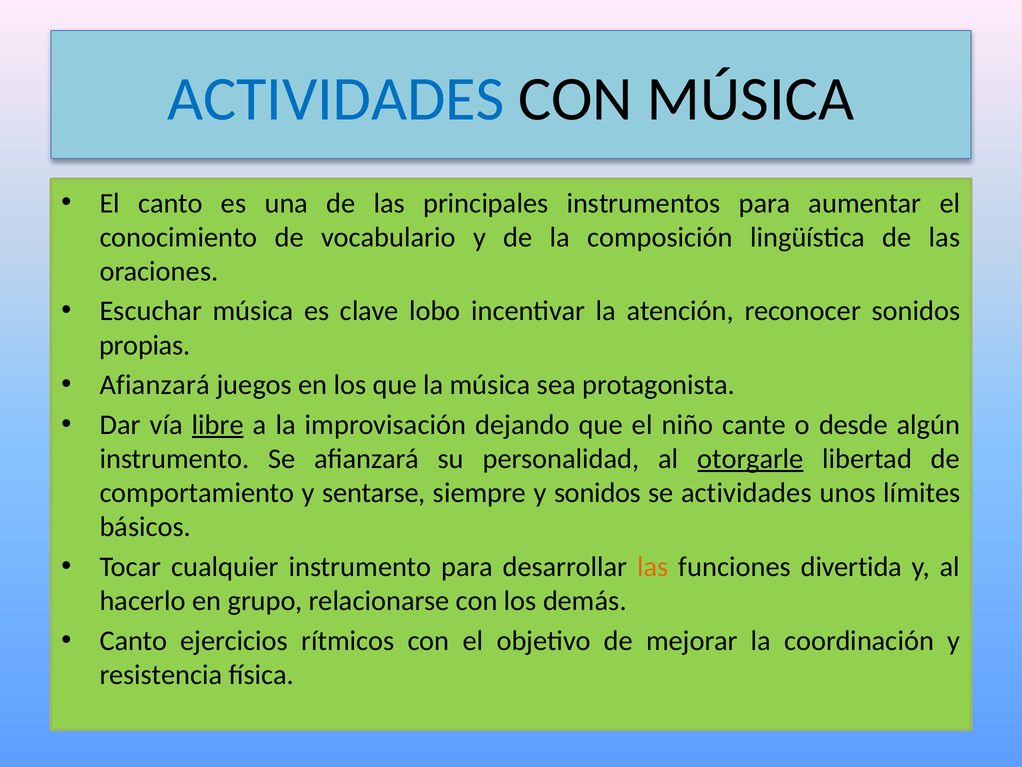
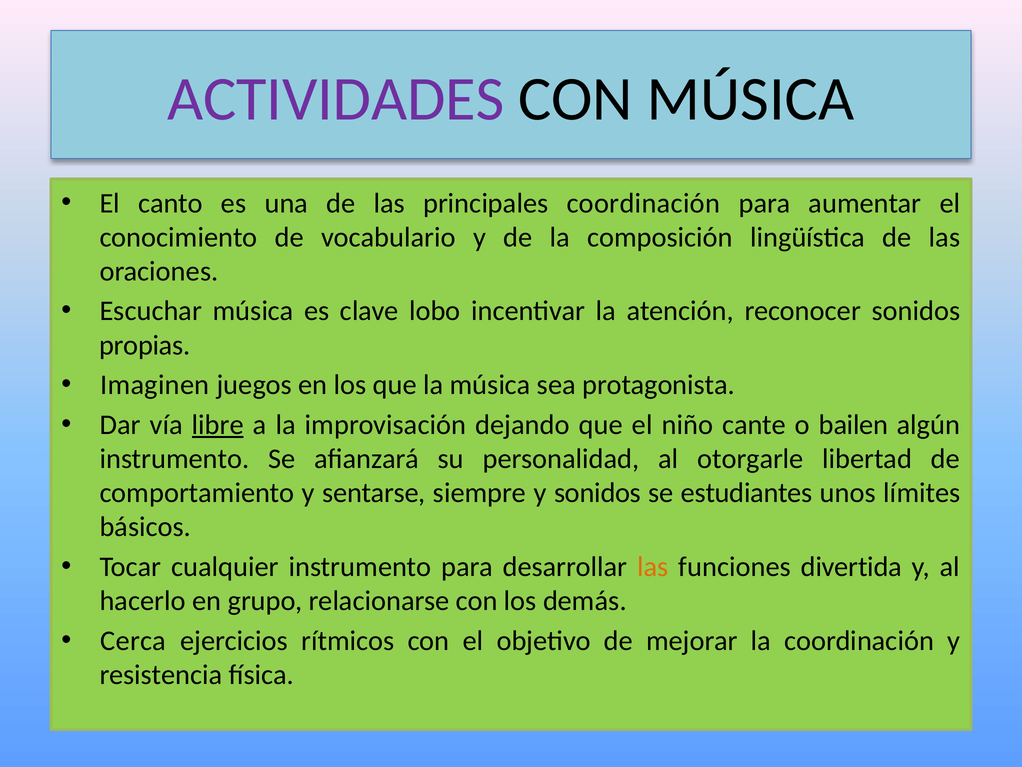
ACTIVIDADES colour: blue -> purple (336, 99)
principales instrumentos: instrumentos -> coordinación (643, 203)
Afianzará: Afianzará -> Imaginen (155, 385)
desde: desde -> bailen (853, 424)
otorgarle underline: present -> none (750, 459)
se actividades: actividades -> estudiantes (747, 493)
Canto: Canto -> Cerca (133, 640)
